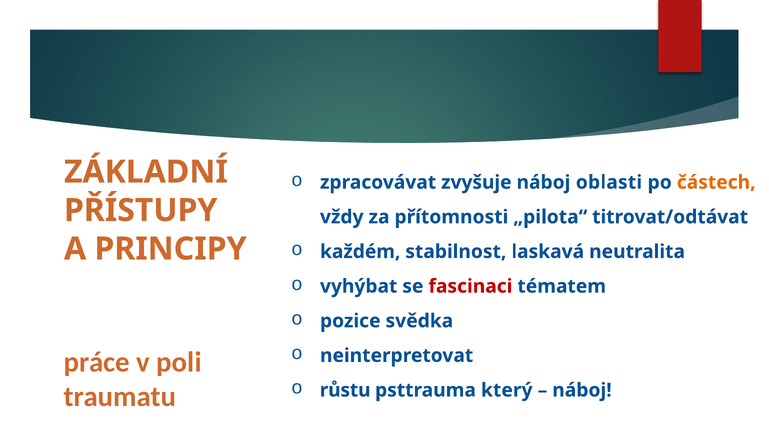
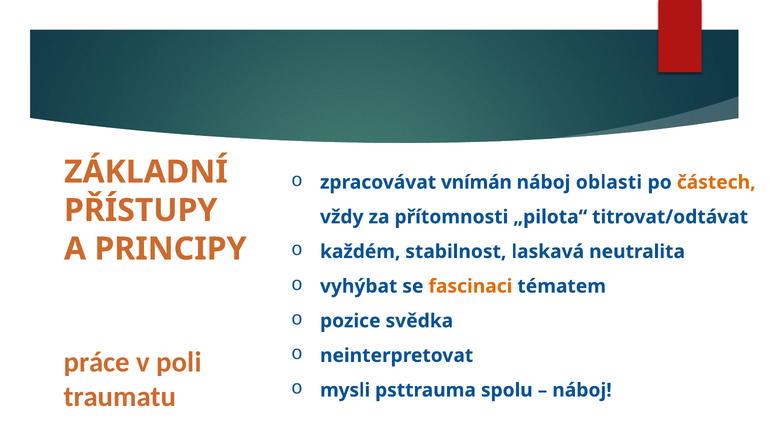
zvyšuje: zvyšuje -> vnímán (476, 182)
fascinaci colour: red -> orange (470, 286)
růstu: růstu -> mysli (345, 390)
který: který -> spolu (507, 390)
